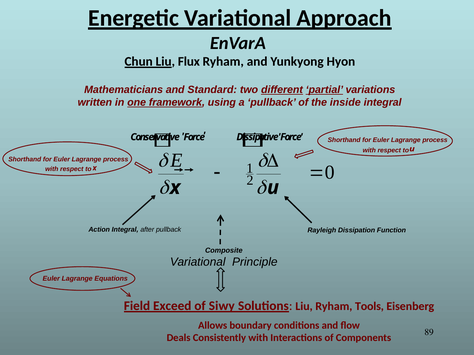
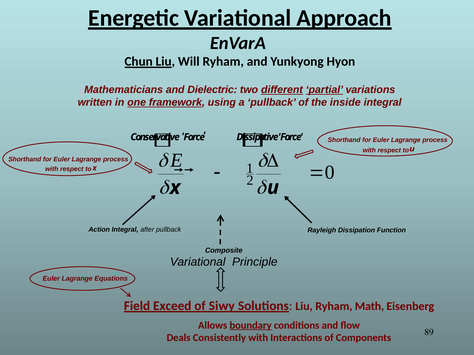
Flux: Flux -> Will (189, 62)
Standard: Standard -> Dielectric (212, 90)
Tools: Tools -> Math (369, 307)
boundary underline: none -> present (251, 326)
